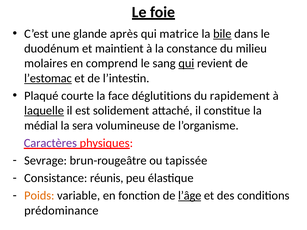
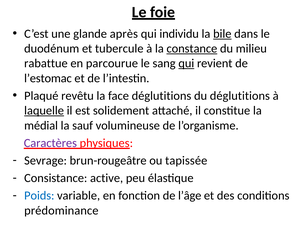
matrice: matrice -> individu (179, 34)
maintient: maintient -> tubercule (119, 49)
constance underline: none -> present (192, 49)
molaires: molaires -> rabattue (46, 63)
comprend: comprend -> parcourue (112, 63)
l’estomac underline: present -> none (48, 78)
courte: courte -> revêtu (77, 96)
du rapidement: rapidement -> déglutitions (240, 96)
sera: sera -> sauf (83, 126)
réunis: réunis -> active (107, 178)
Poids colour: orange -> blue (39, 196)
l’âge underline: present -> none (190, 196)
